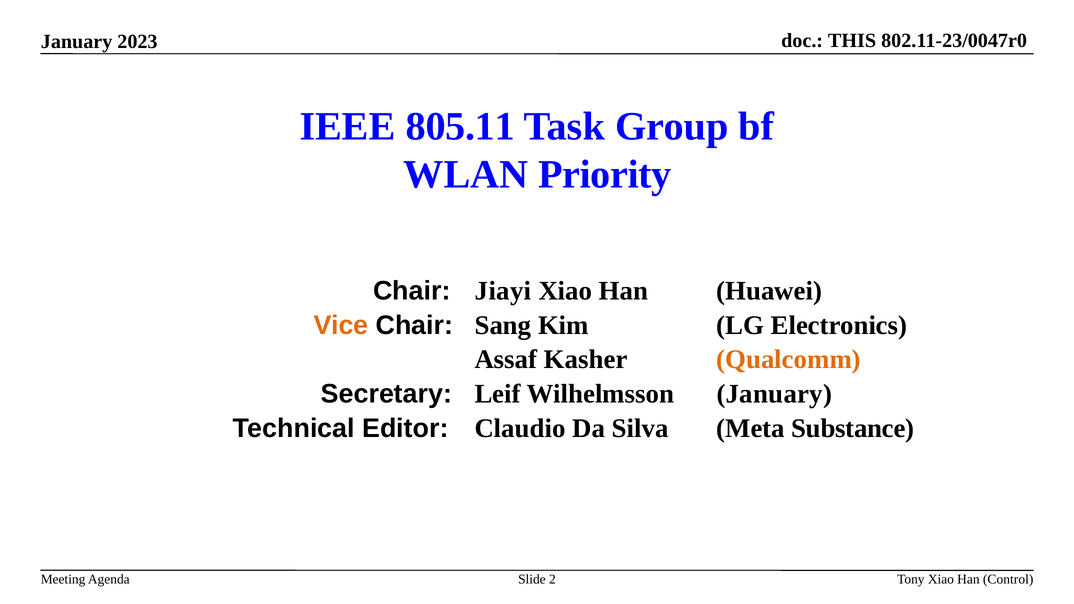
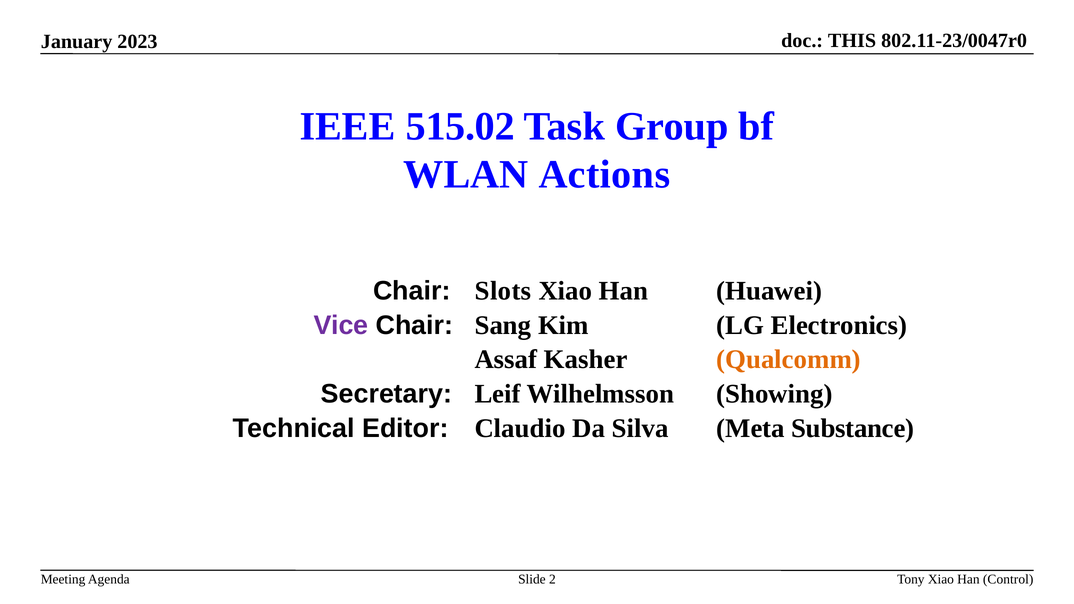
805.11: 805.11 -> 515.02 (460, 126)
Priority: Priority -> Actions (604, 175)
Jiayi: Jiayi -> Slots (503, 291)
Vice colour: orange -> purple (341, 325)
Wilhelmsson January: January -> Showing (774, 394)
